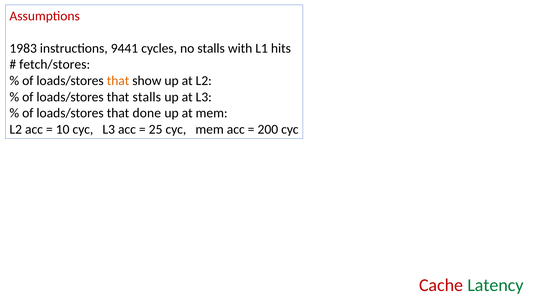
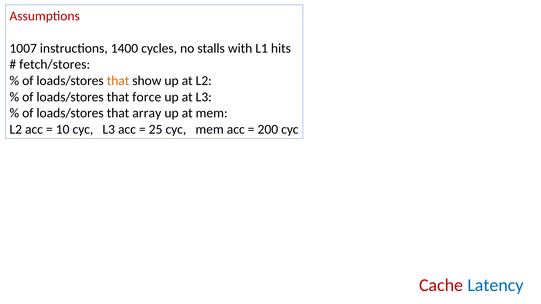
1983: 1983 -> 1007 (23, 48)
9441: 9441 -> 1400 (124, 48)
that stalls: stalls -> force (147, 97)
done: done -> array (147, 113)
Latency colour: green -> blue (495, 286)
